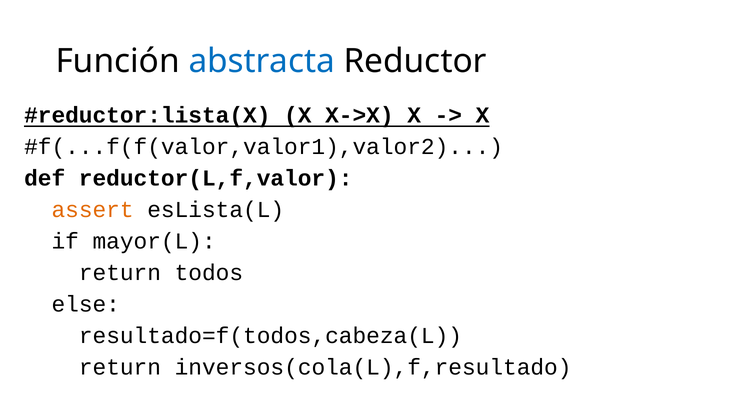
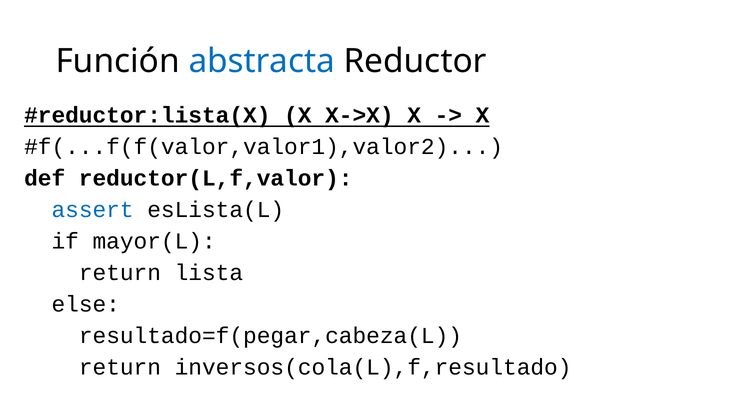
assert colour: orange -> blue (93, 210)
todos: todos -> lista (209, 272)
resultado=f(todos,cabeza(L: resultado=f(todos,cabeza(L -> resultado=f(pegar,cabeza(L (270, 335)
